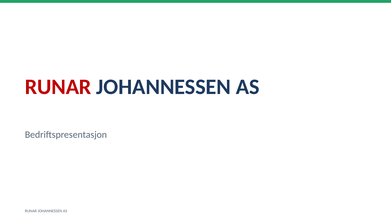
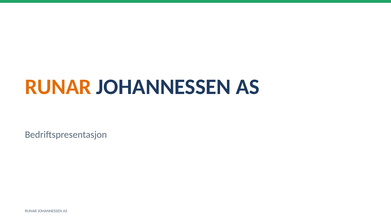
RUNAR colour: red -> orange (58, 87)
